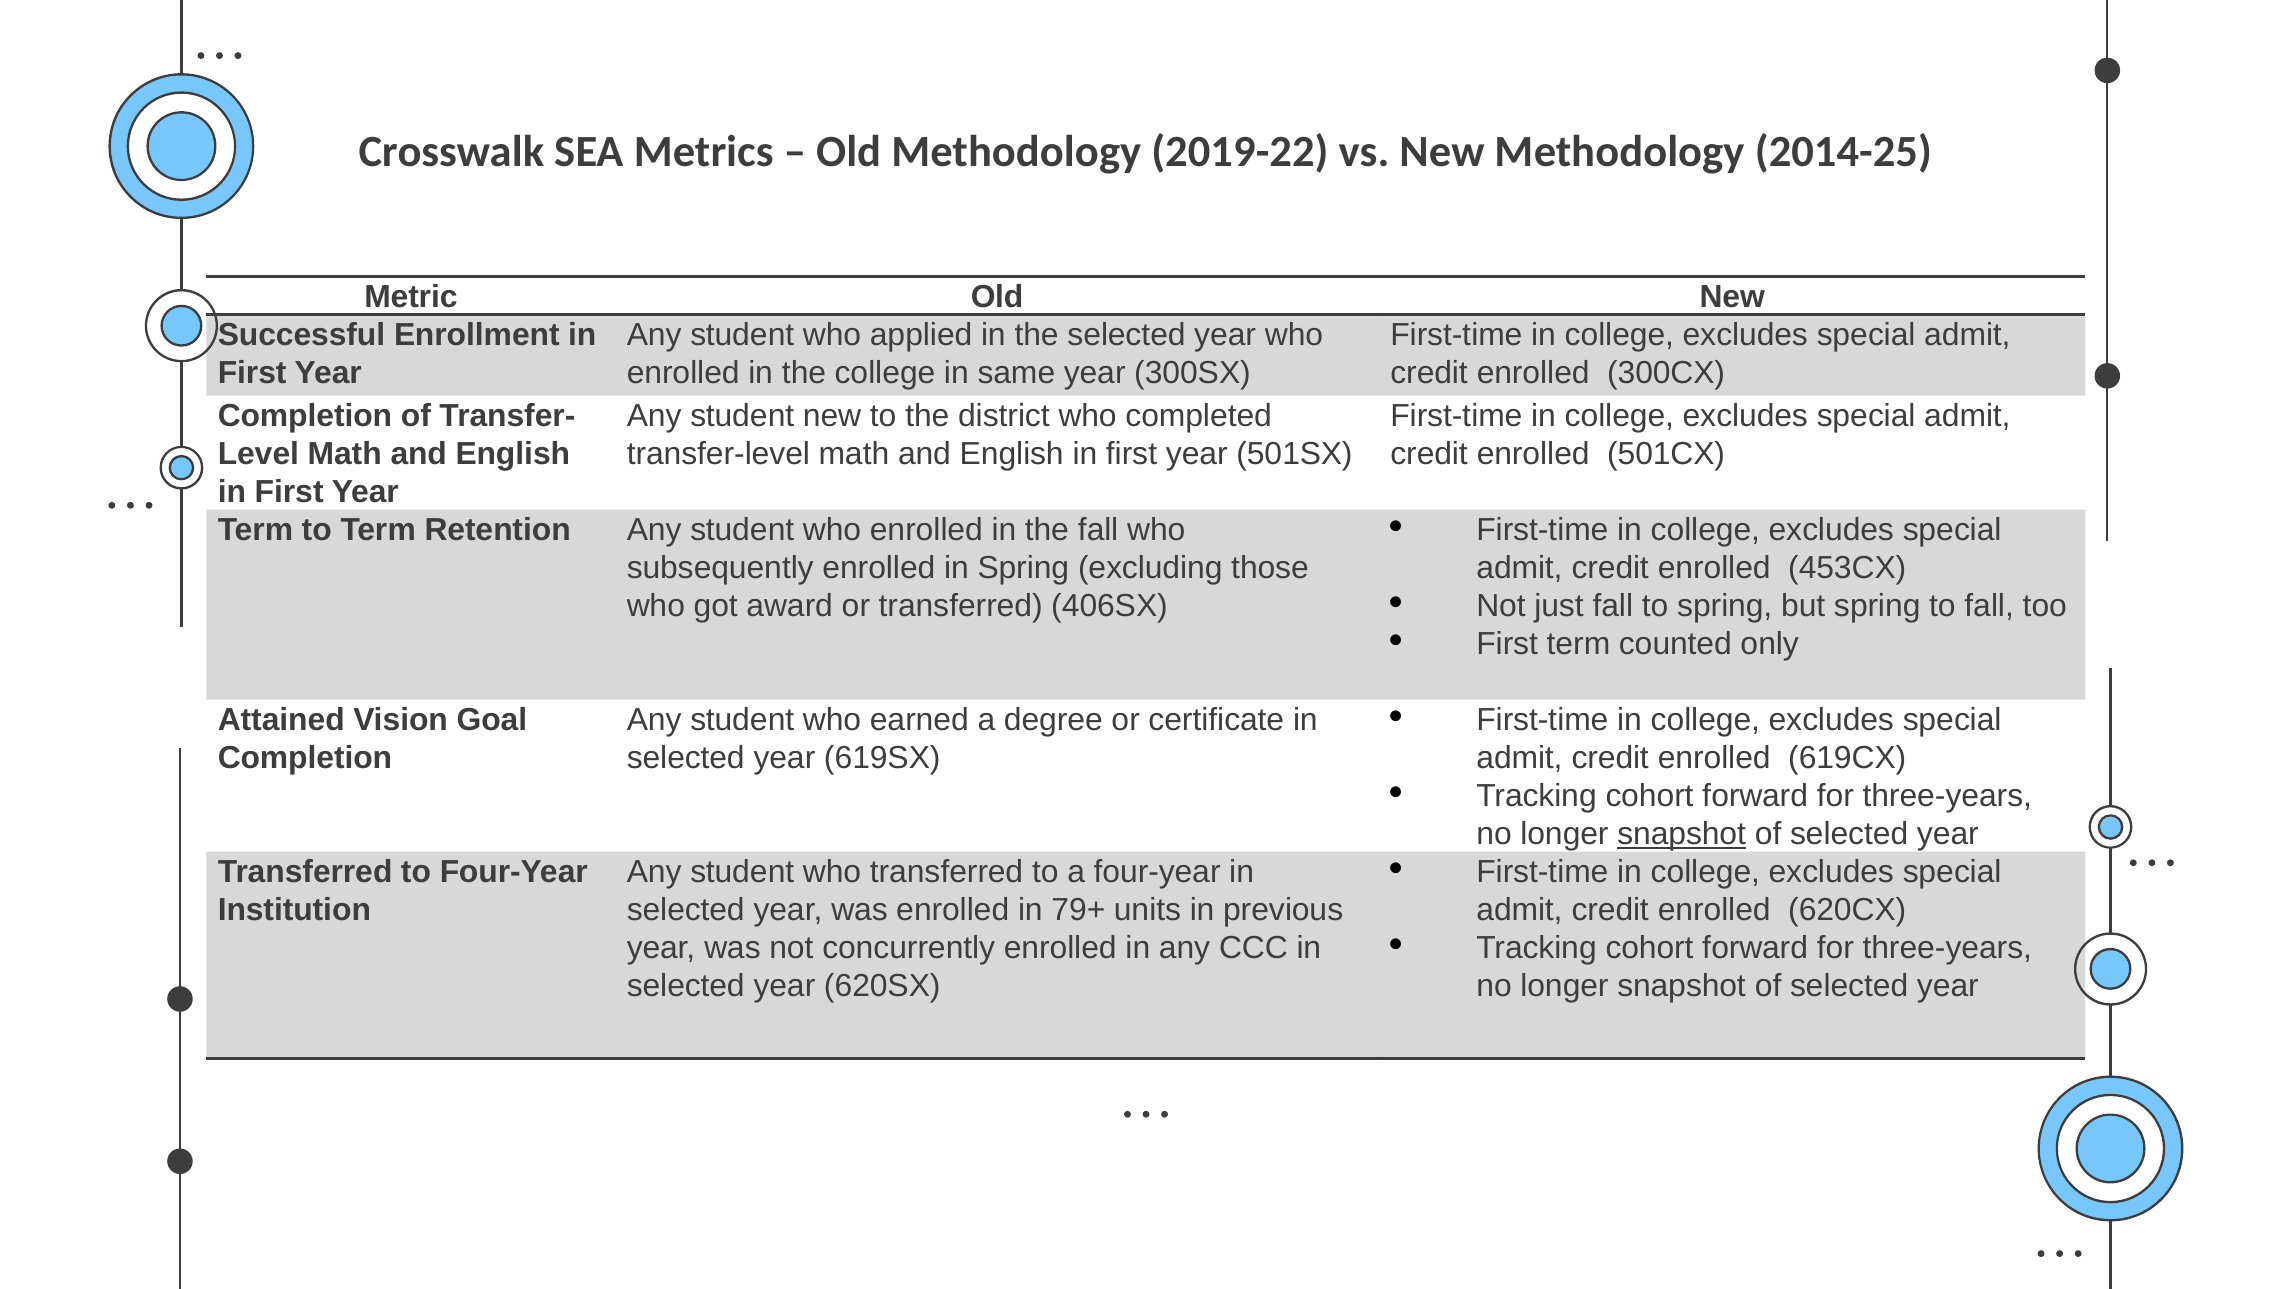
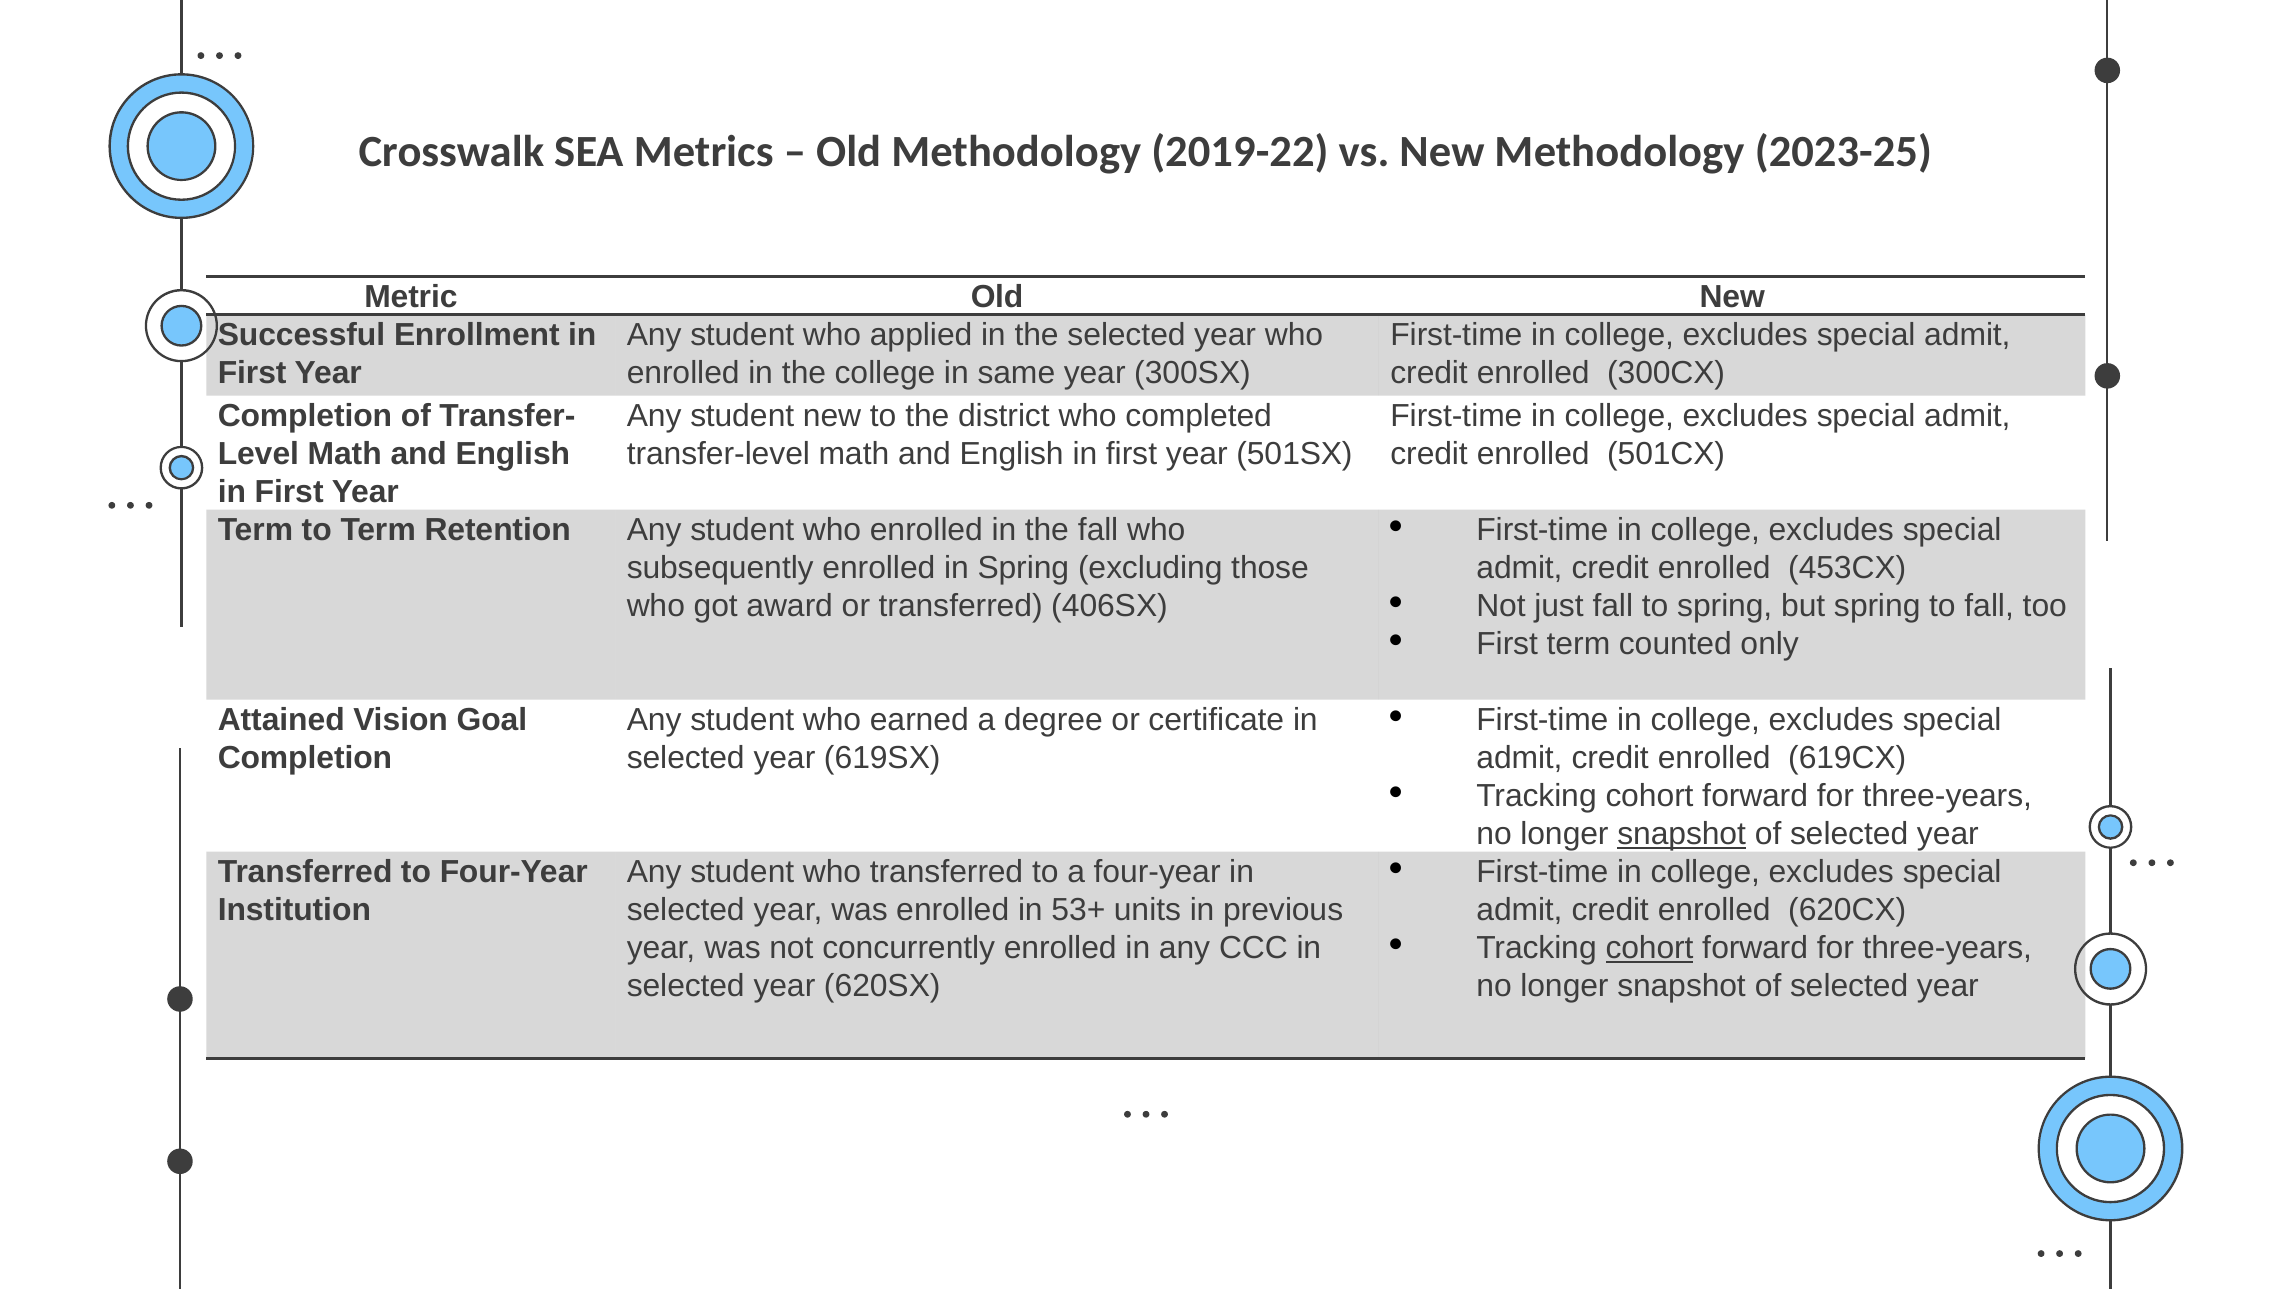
2014-25: 2014-25 -> 2023-25 (1843, 152)
79+: 79+ -> 53+ (1078, 911)
cohort underline: none -> present (1650, 949)
